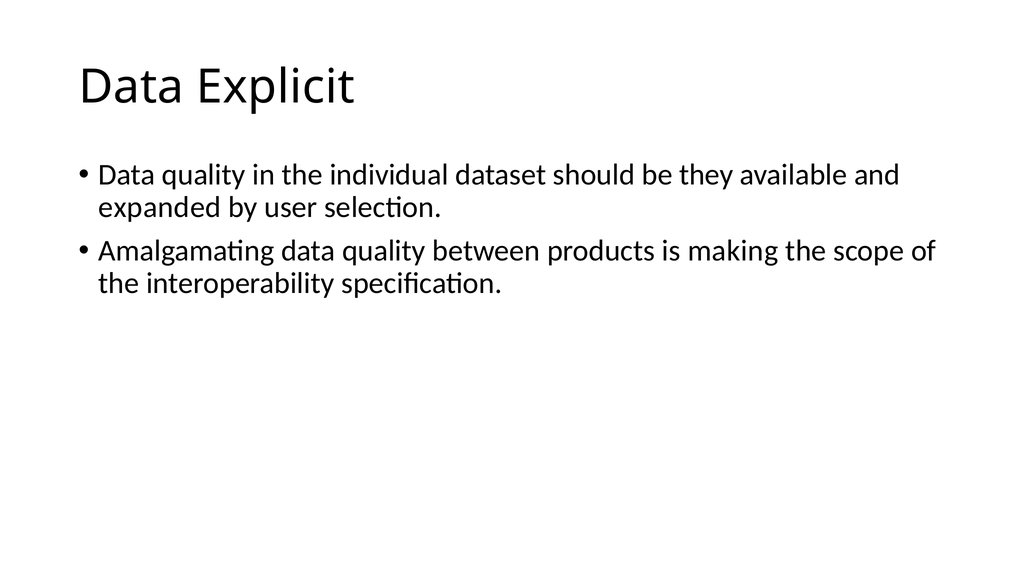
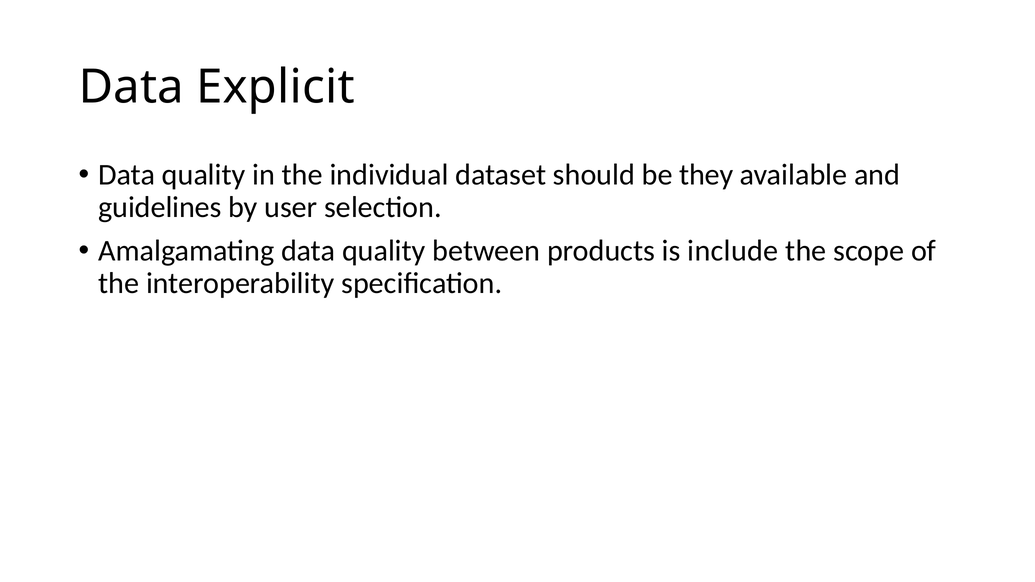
expanded: expanded -> guidelines (160, 208)
making: making -> include (733, 251)
